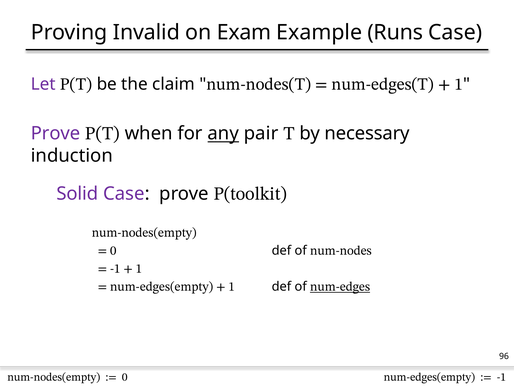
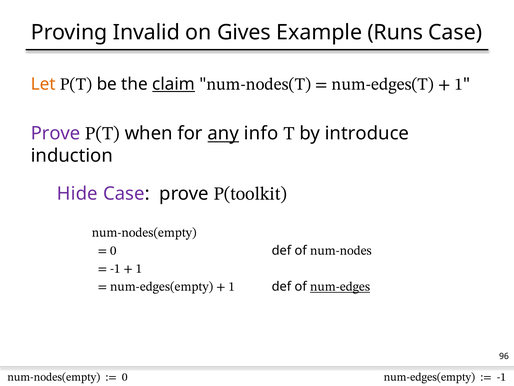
Exam: Exam -> Gives (244, 32)
Let colour: purple -> orange (43, 84)
claim underline: none -> present (174, 84)
pair: pair -> info (261, 133)
necessary: necessary -> introduce (367, 133)
Solid: Solid -> Hide (77, 193)
